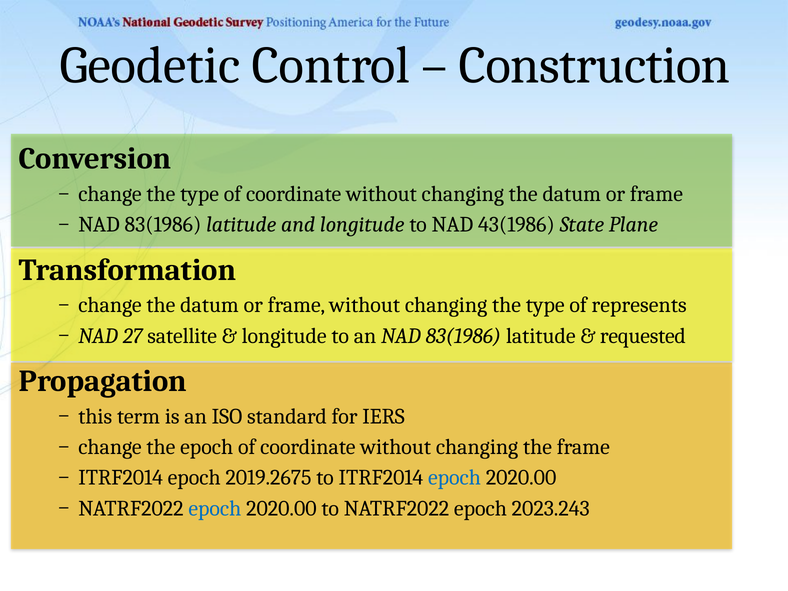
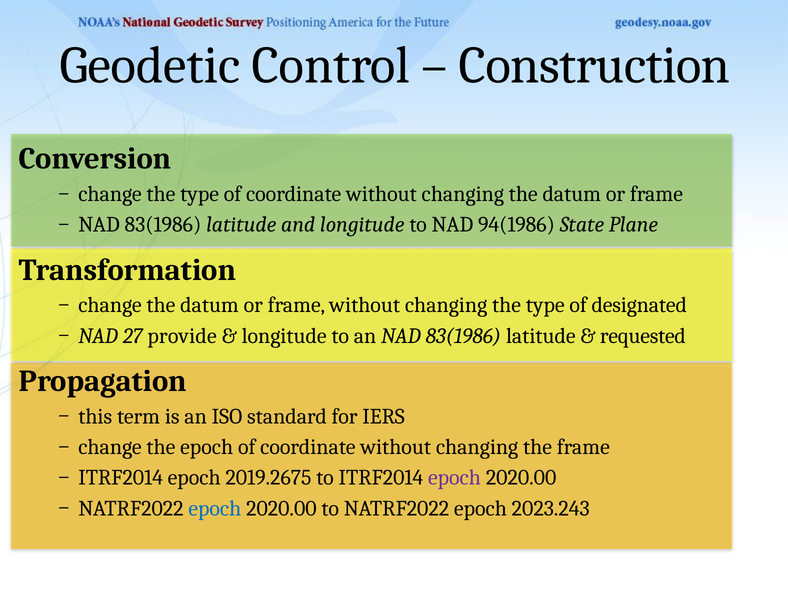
43(1986: 43(1986 -> 94(1986 (516, 225)
represents: represents -> designated (639, 305)
satellite: satellite -> provide (182, 336)
epoch colour: blue -> purple (454, 478)
